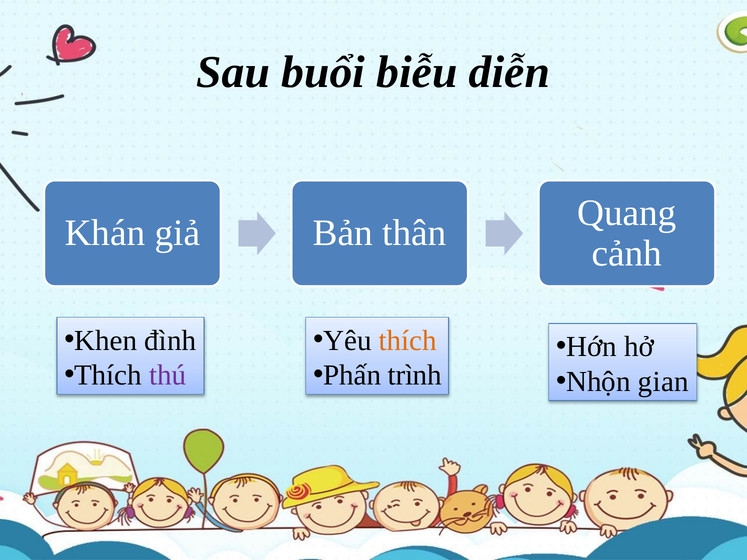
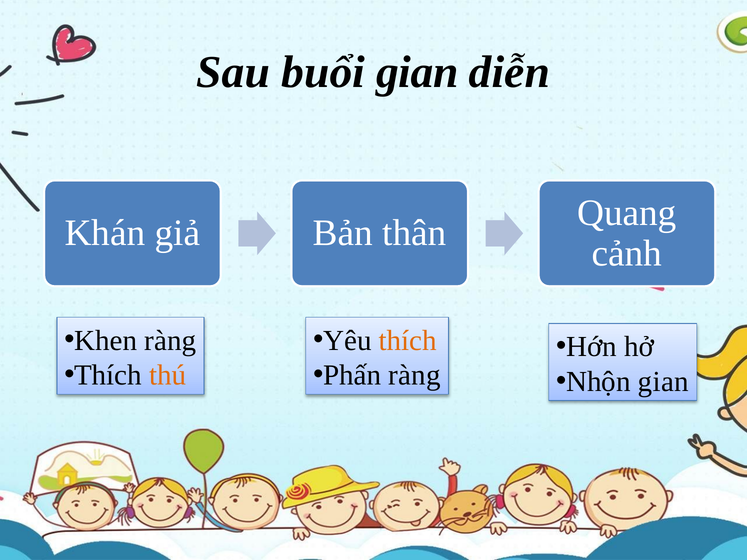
buổi biễu: biễu -> gian (417, 72)
Khen đình: đình -> ràng (170, 341)
thú colour: purple -> orange (168, 375)
Phấn trình: trình -> ràng (415, 375)
